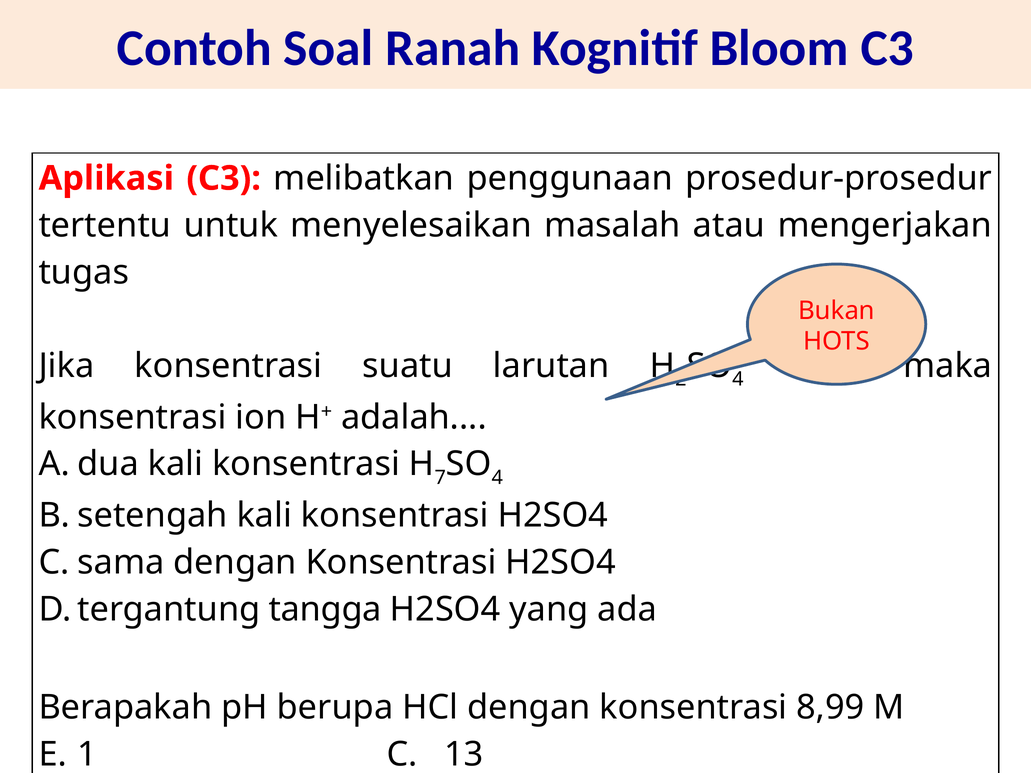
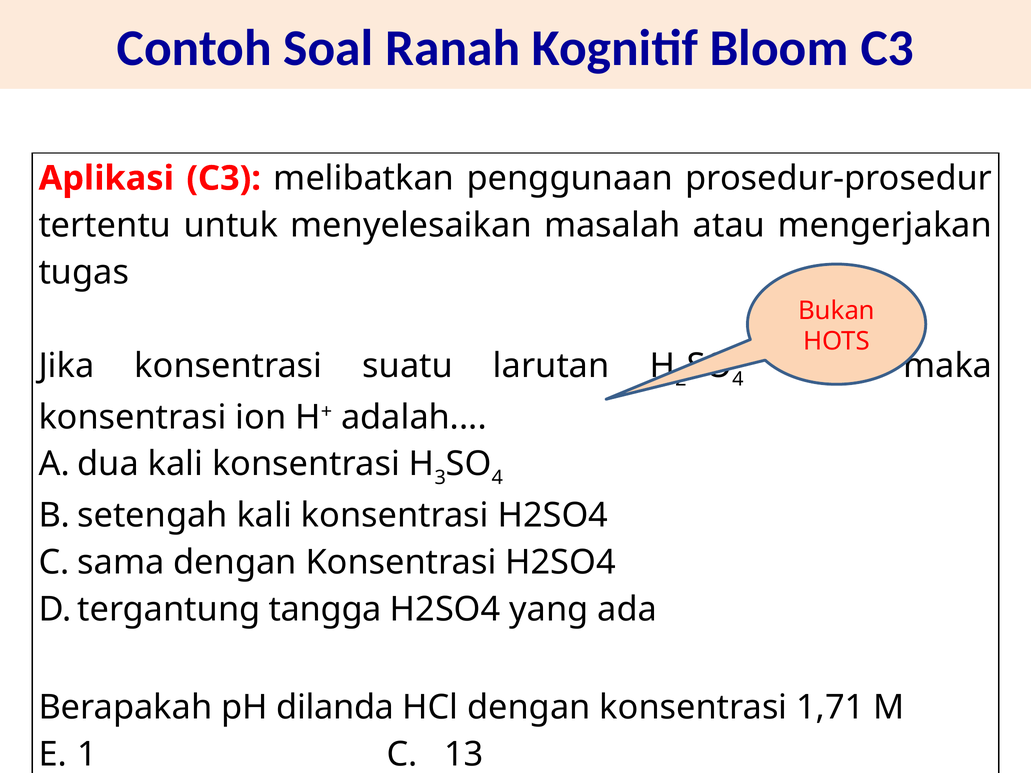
7: 7 -> 3 (440, 478)
berupa: berupa -> dilanda (335, 708)
8,99: 8,99 -> 1,71 (830, 708)
